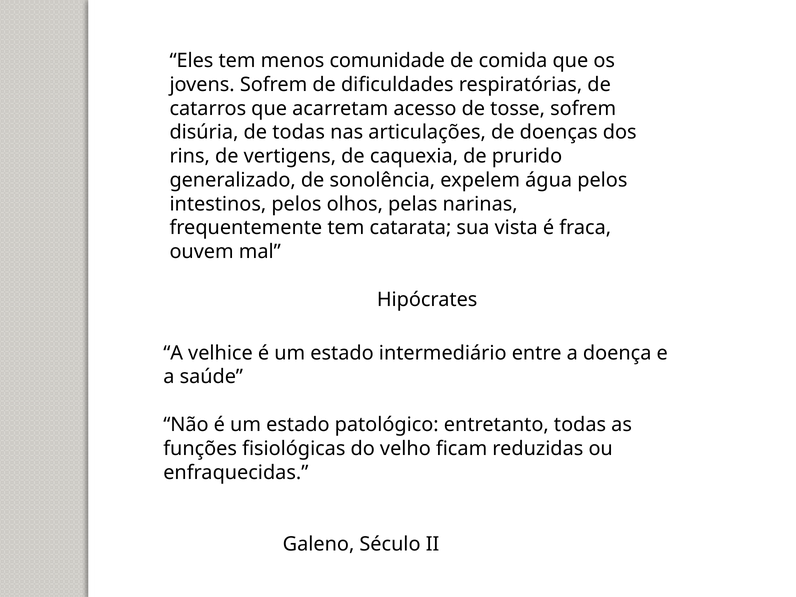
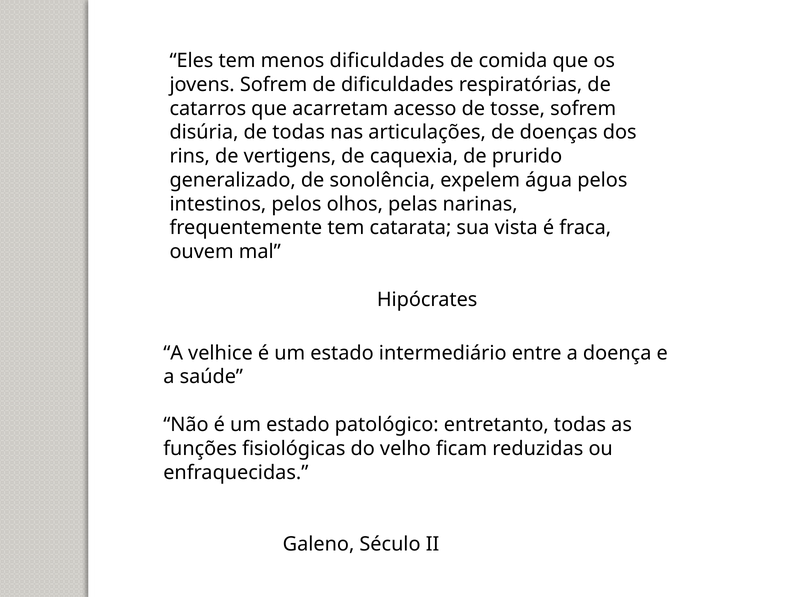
menos comunidade: comunidade -> dificuldades (387, 61)
